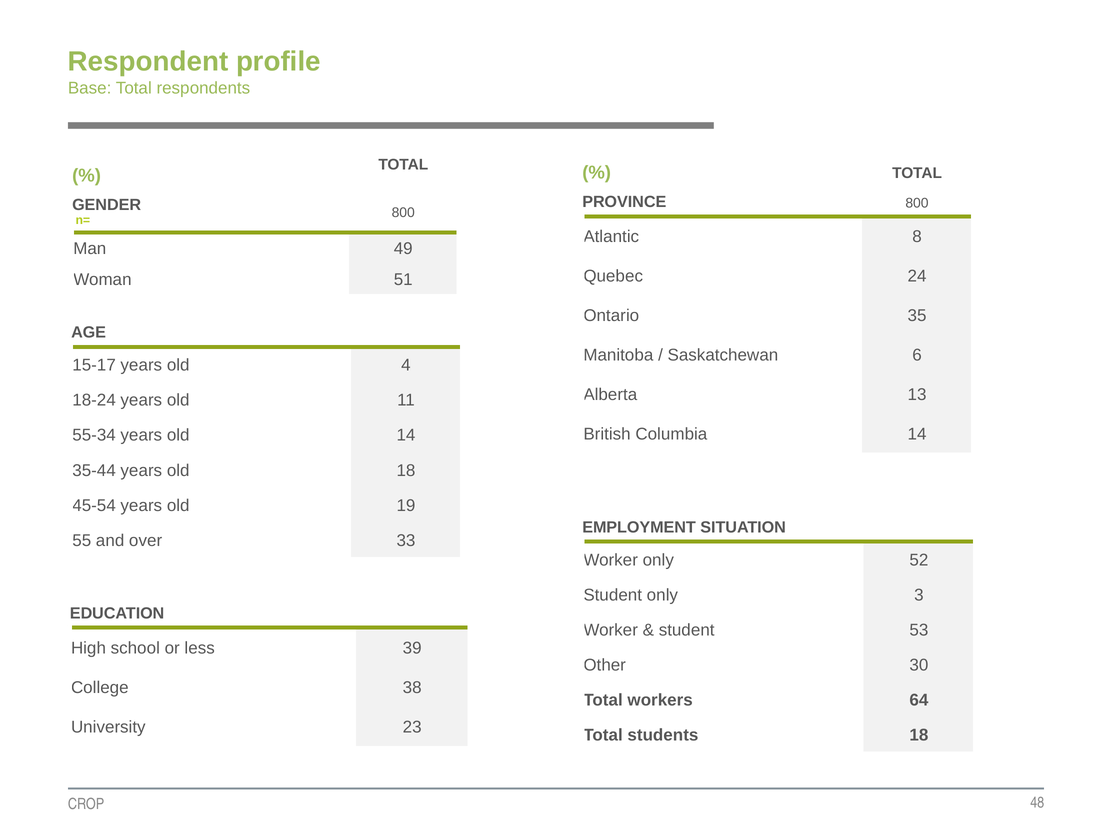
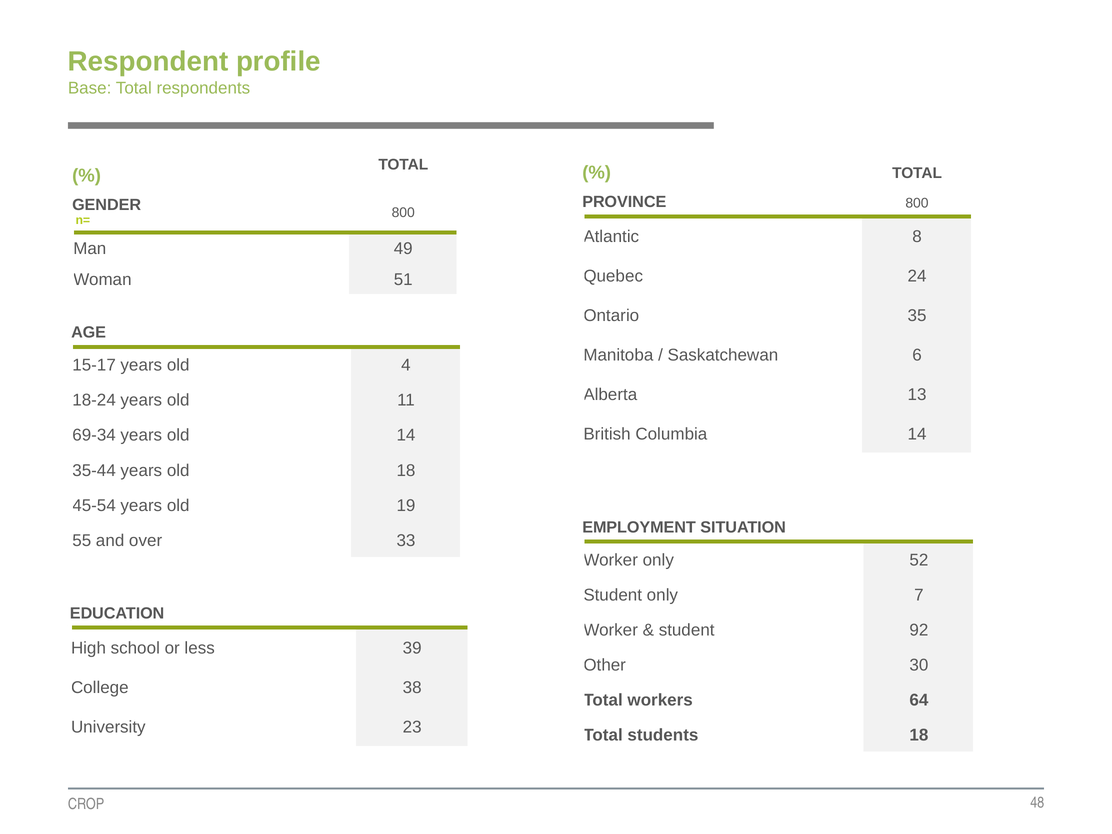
55-34: 55-34 -> 69-34 (94, 435)
3: 3 -> 7 (919, 595)
53: 53 -> 92 (919, 630)
